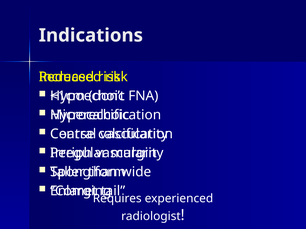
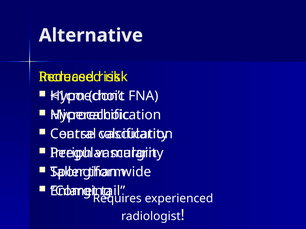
Indications: Indications -> Alternative (91, 35)
